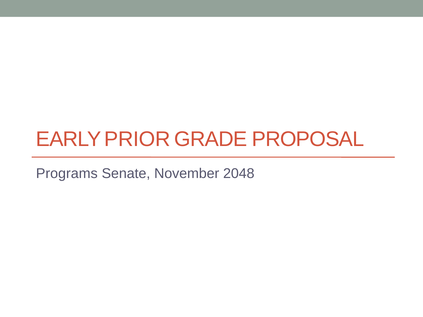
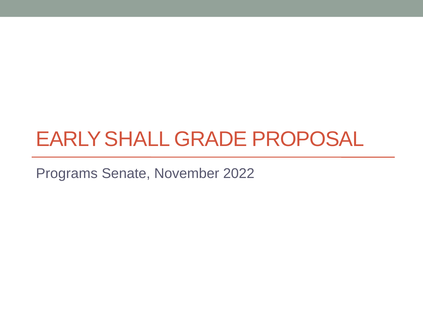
PRIOR: PRIOR -> SHALL (137, 139)
2048: 2048 -> 2022 (239, 174)
